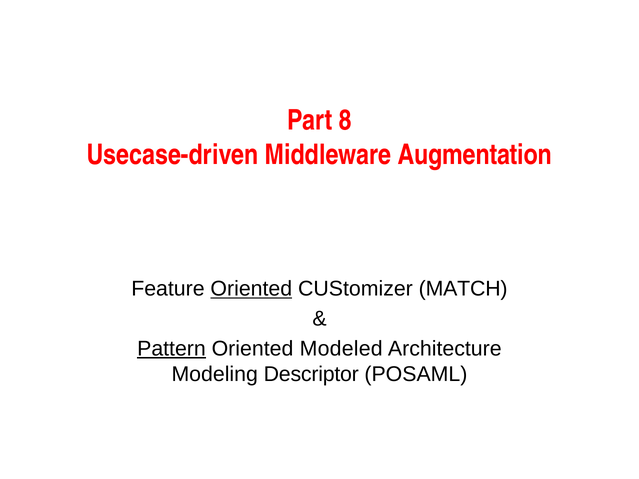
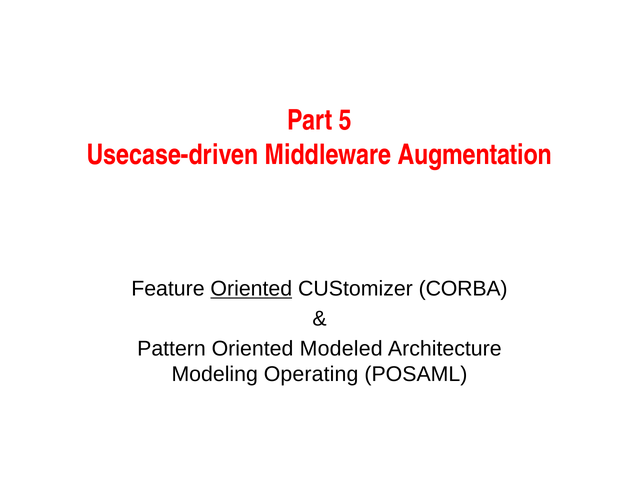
8: 8 -> 5 (345, 121)
MATCH: MATCH -> CORBA (463, 289)
Pattern underline: present -> none (171, 349)
Descriptor: Descriptor -> Operating (311, 374)
